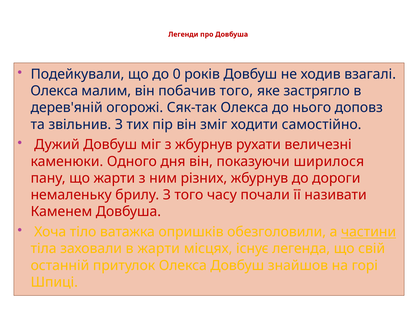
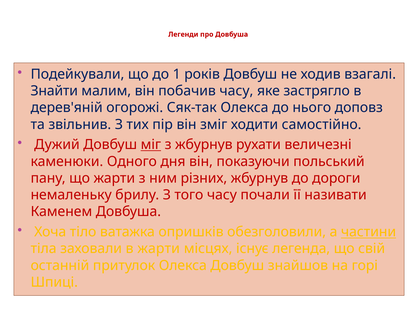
0: 0 -> 1 (177, 74)
Олекса: Олекса -> Знайти (54, 91)
побачив того: того -> часу (236, 91)
міг underline: none -> present (151, 144)
ширилося: ширилося -> польський (329, 161)
